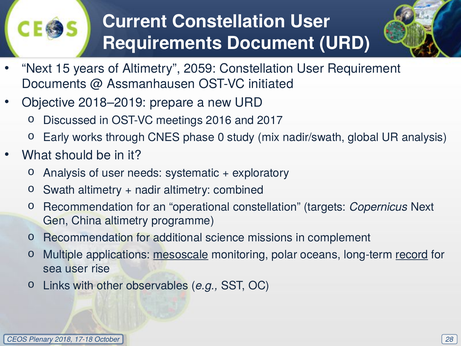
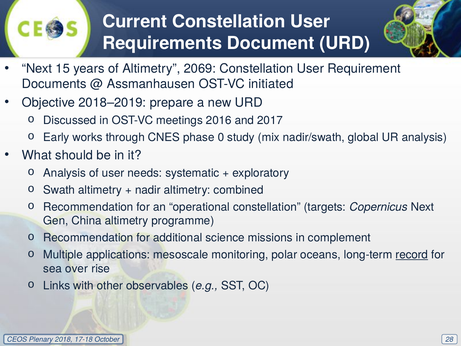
2059: 2059 -> 2069 (200, 68)
mesoscale underline: present -> none (181, 255)
sea user: user -> over (77, 268)
